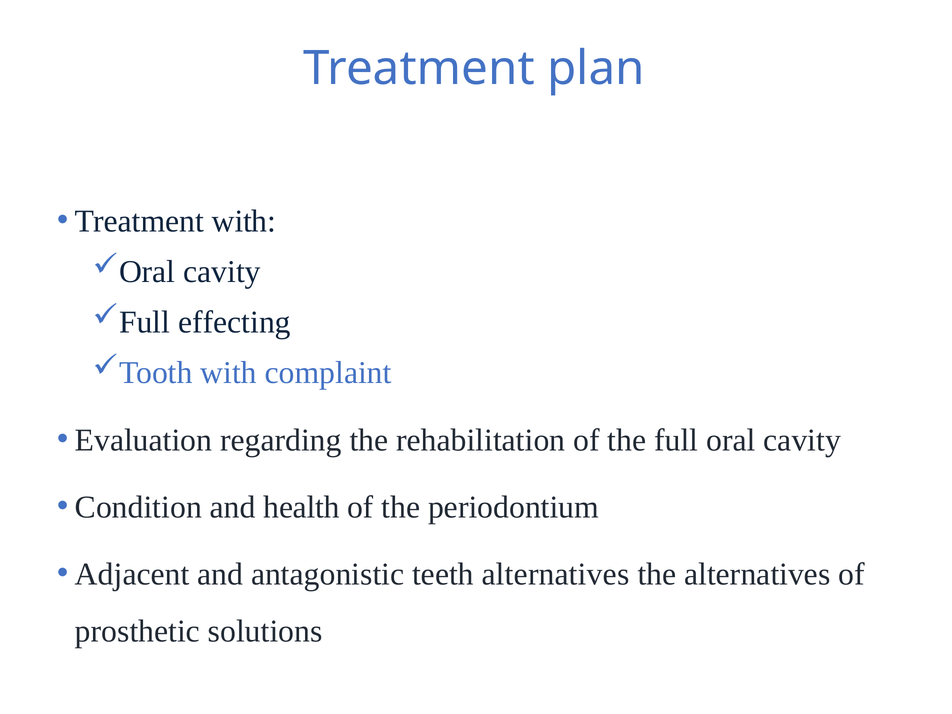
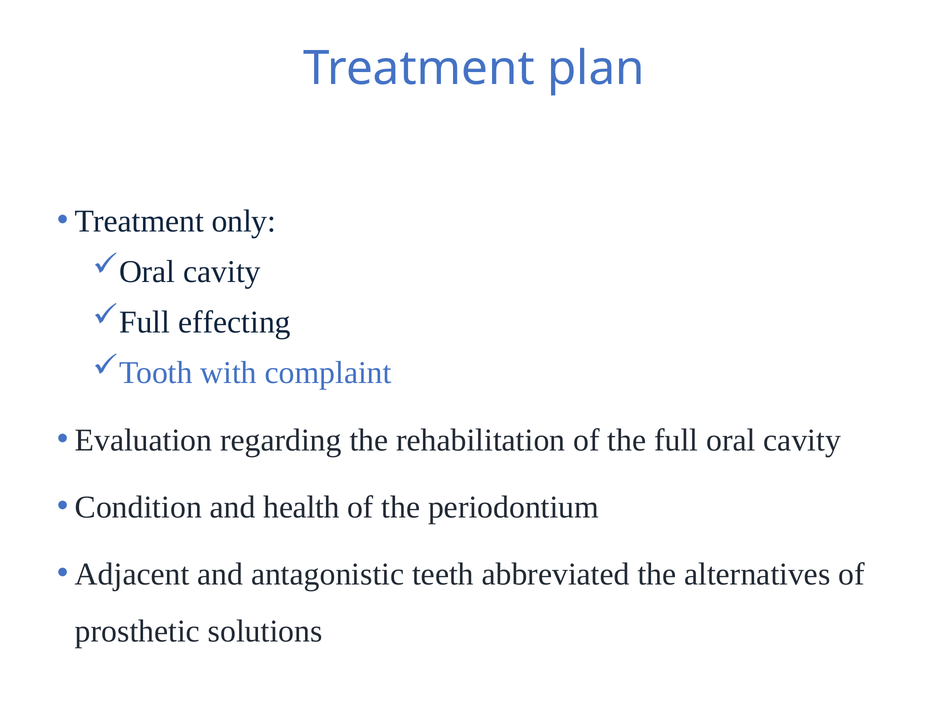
Treatment with: with -> only (244, 221)
teeth alternatives: alternatives -> abbreviated (556, 574)
